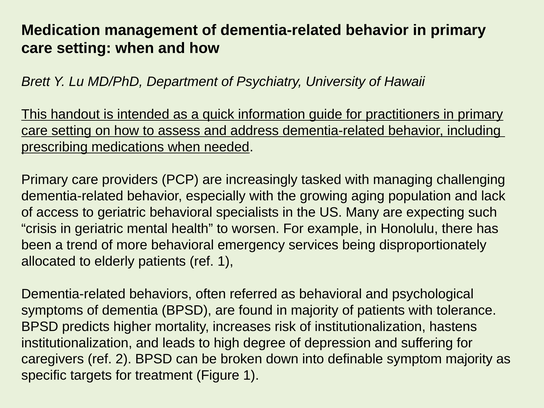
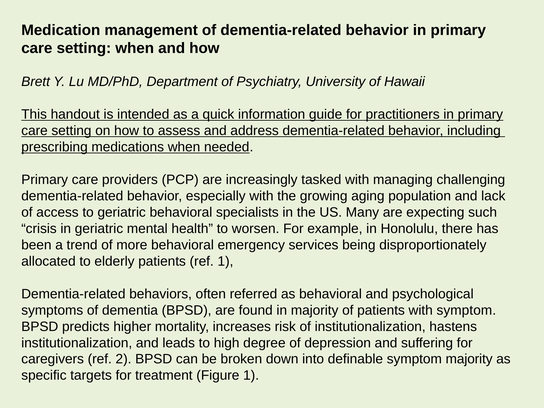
with tolerance: tolerance -> symptom (466, 310)
